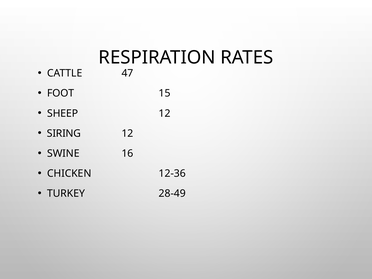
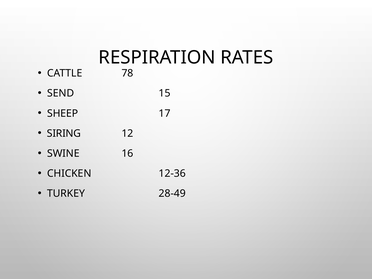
47: 47 -> 78 (127, 73)
FOOT: FOOT -> SEND (61, 93)
SHEEP 12: 12 -> 17 (165, 113)
